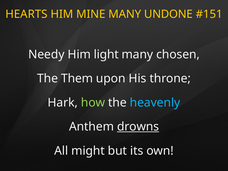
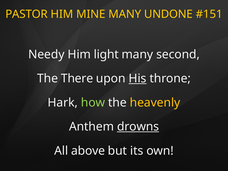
HEARTS: HEARTS -> PASTOR (27, 14)
chosen: chosen -> second (178, 54)
Them: Them -> There (77, 79)
His underline: none -> present (138, 79)
heavenly colour: light blue -> yellow (155, 103)
might: might -> above (88, 151)
